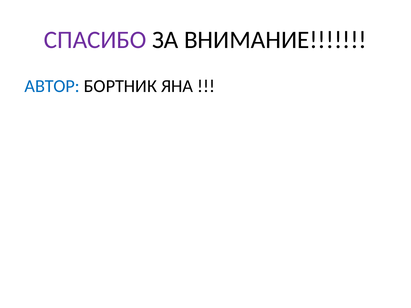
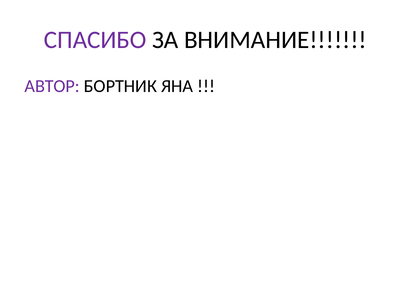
АВТОР colour: blue -> purple (52, 86)
